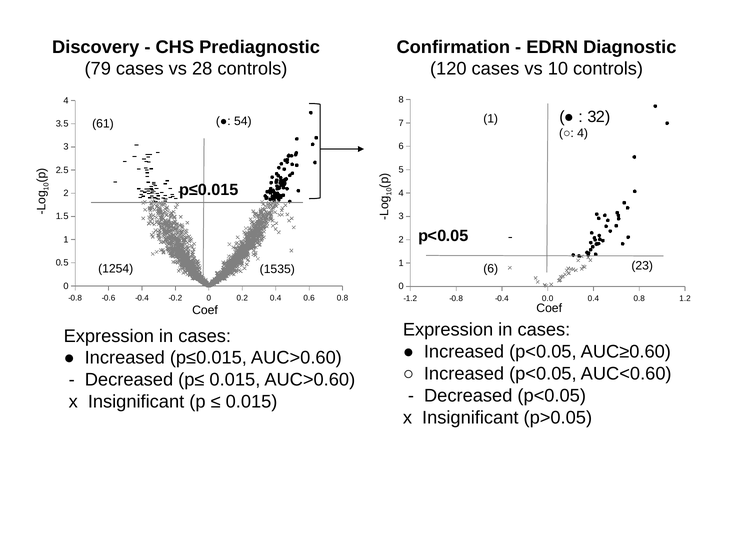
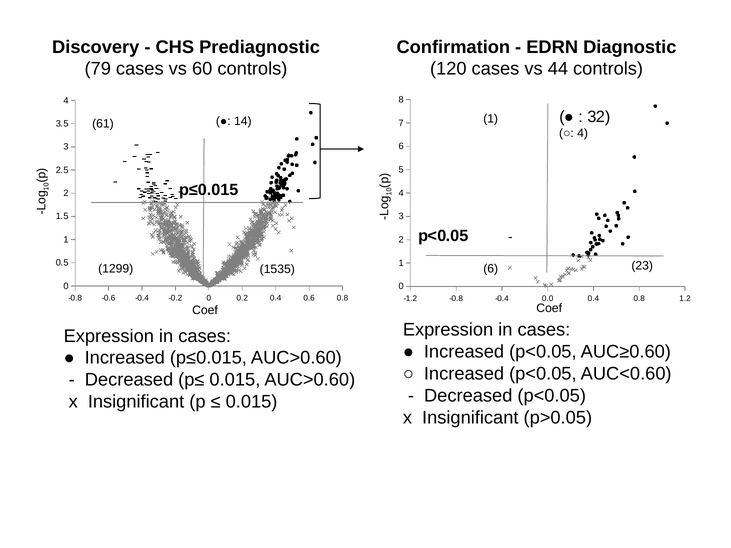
28: 28 -> 60 (202, 69)
10: 10 -> 44 (558, 69)
54: 54 -> 14 (243, 122)
1254: 1254 -> 1299 (116, 269)
